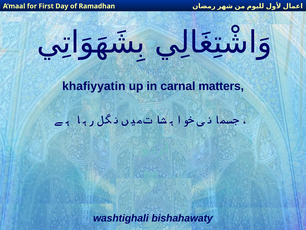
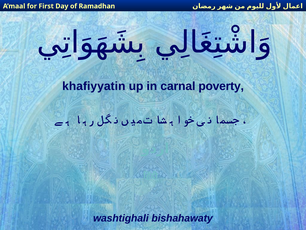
matters: matters -> poverty (221, 86)
